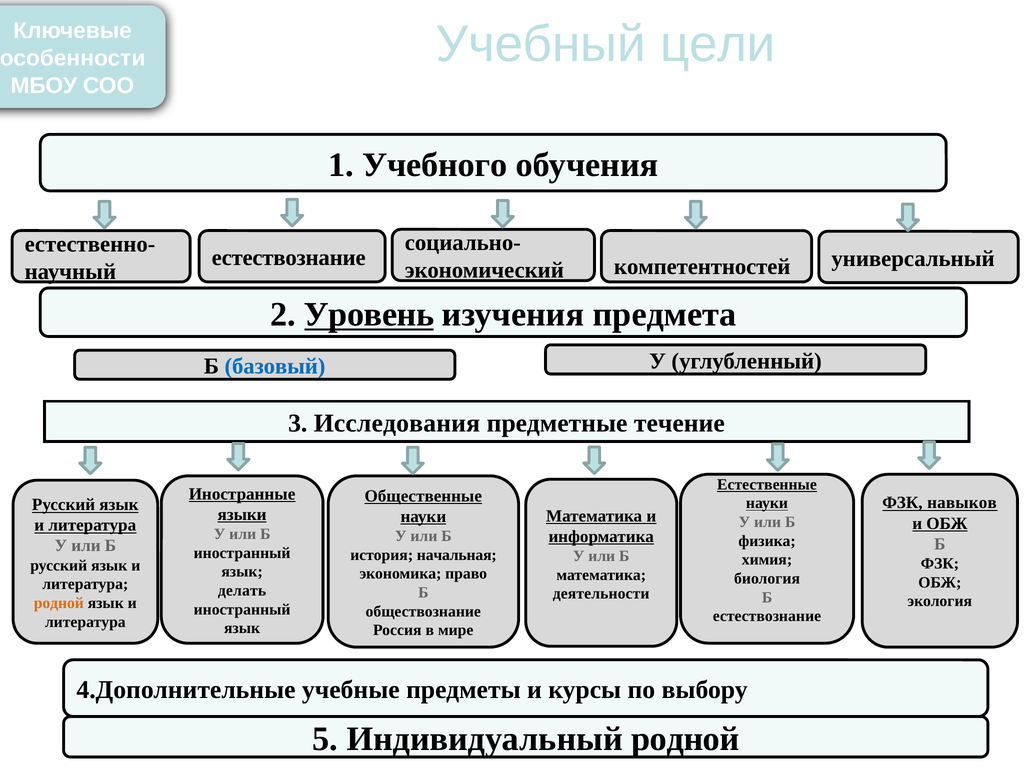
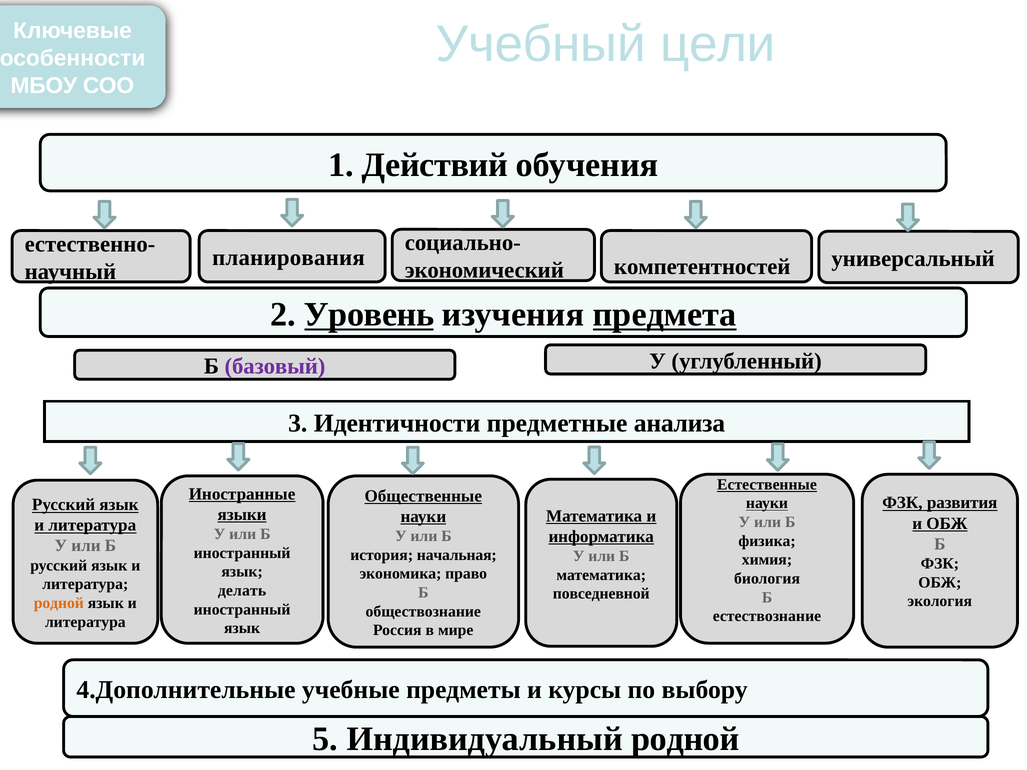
Учебного: Учебного -> Действий (435, 165)
естествознание: естествознание -> планирования (288, 258)
предмета underline: none -> present (665, 315)
базовый colour: blue -> purple (275, 366)
Исследования: Исследования -> Идентичности (397, 424)
течение: течение -> анализа (679, 424)
навыков: навыков -> развития (962, 503)
деятельности: деятельности -> повседневной (601, 594)
